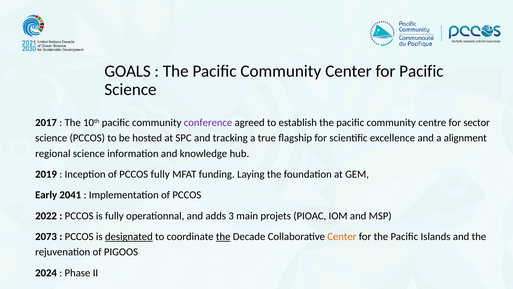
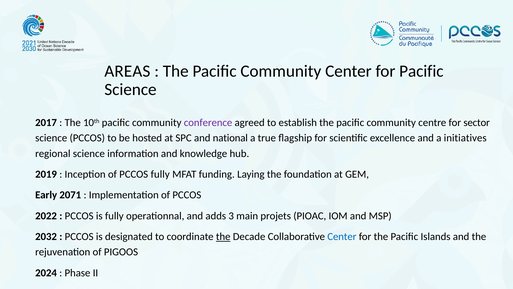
GOALS: GOALS -> AREAS (127, 71)
tracking: tracking -> national (230, 138)
alignment: alignment -> initiatives (465, 138)
2041: 2041 -> 2071 (70, 195)
2073: 2073 -> 2032 (46, 236)
designated underline: present -> none (129, 236)
Center colour: orange -> blue (342, 236)
